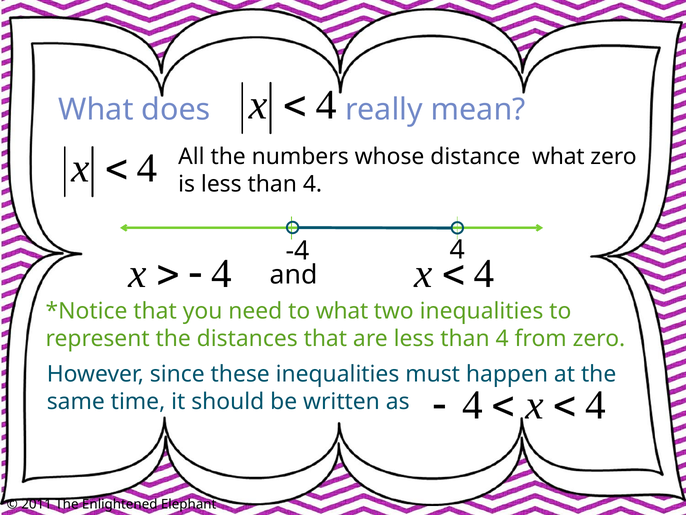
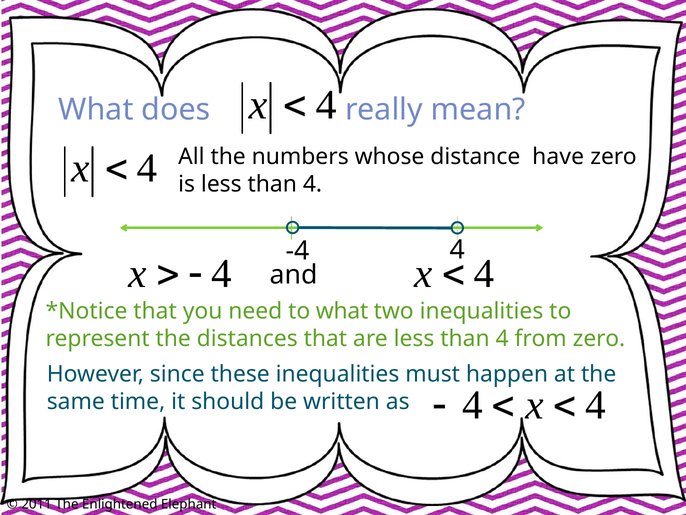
distance what: what -> have (558, 156)
